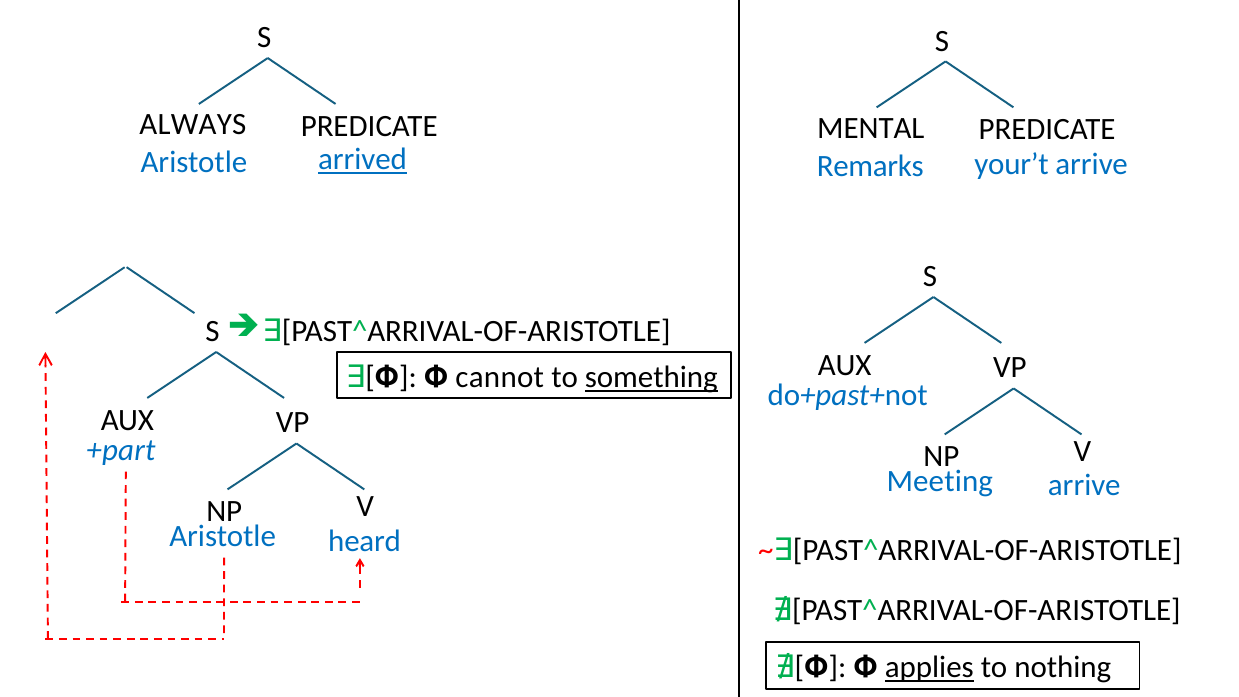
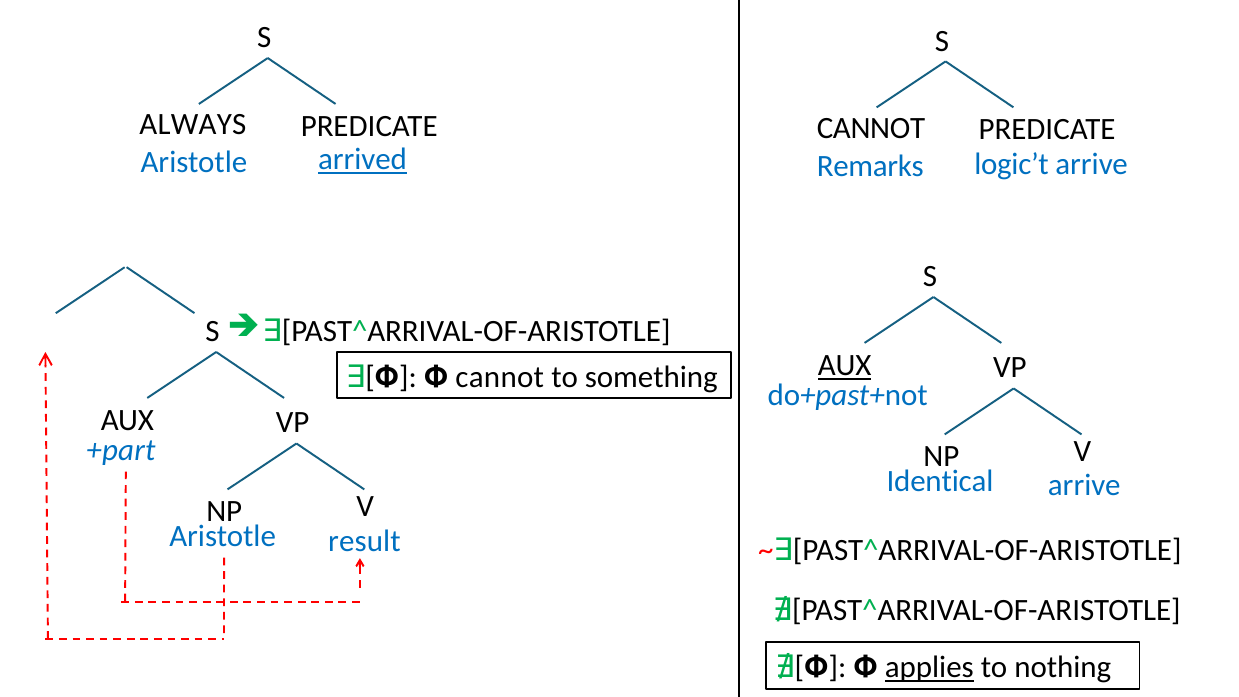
MENTAL: MENTAL -> CANNOT (871, 128)
your’t: your’t -> logic’t (1012, 164)
AUX underline: none -> present (845, 365)
something underline: present -> none (651, 377)
Meeting: Meeting -> Identical (940, 482)
heard: heard -> result (364, 541)
